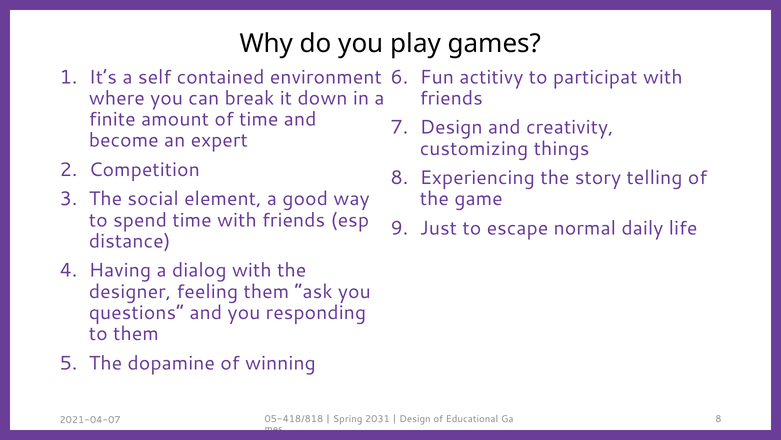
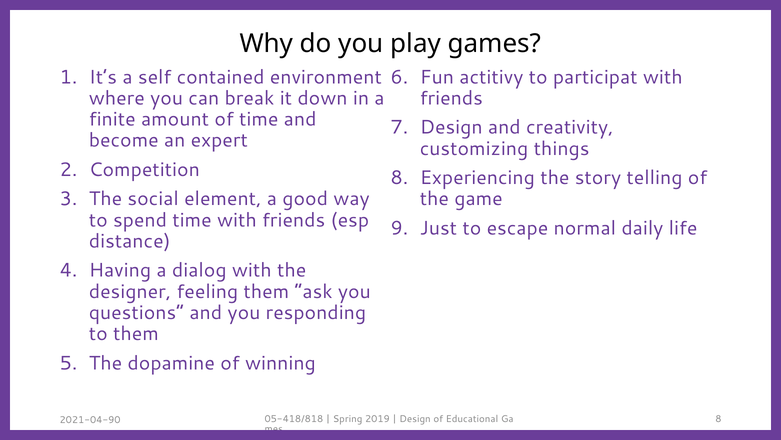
2031: 2031 -> 2019 (377, 419)
2021-04-07: 2021-04-07 -> 2021-04-90 (90, 420)
